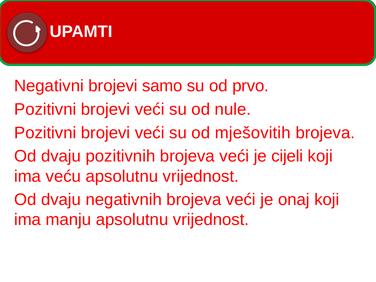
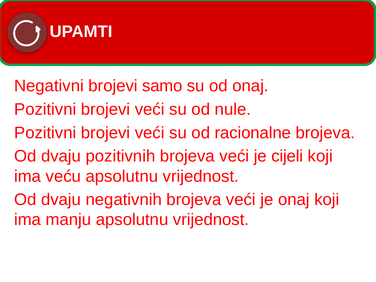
od prvo: prvo -> onaj (250, 86)
mješovitih: mješovitih -> racionalne (253, 133)
